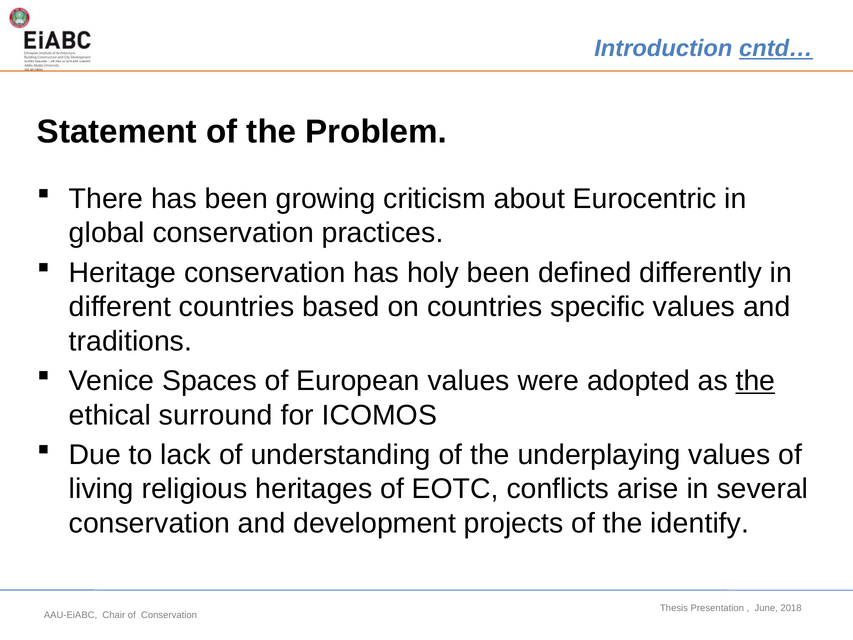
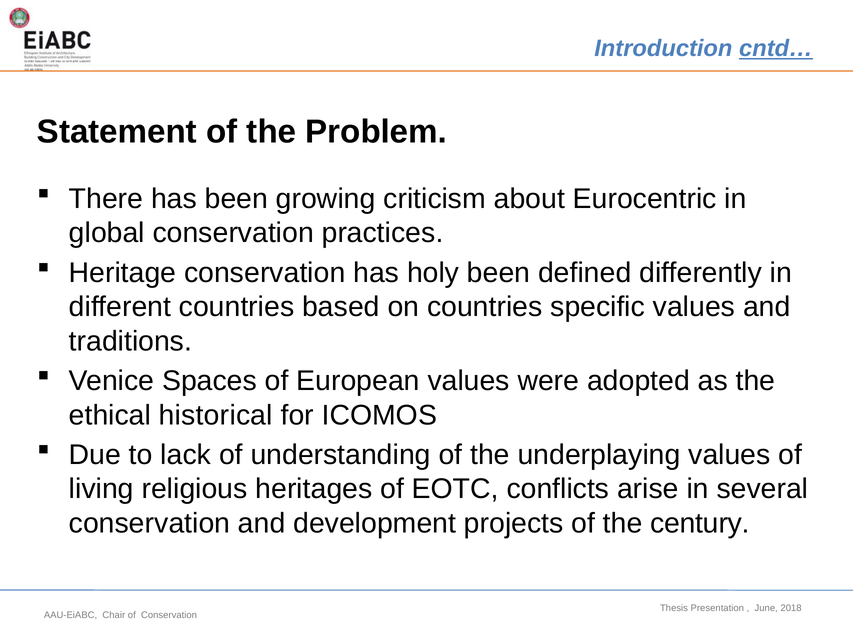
the underline: present -> none (755, 381)
surround: surround -> historical (216, 415)
identify: identify -> century (700, 523)
